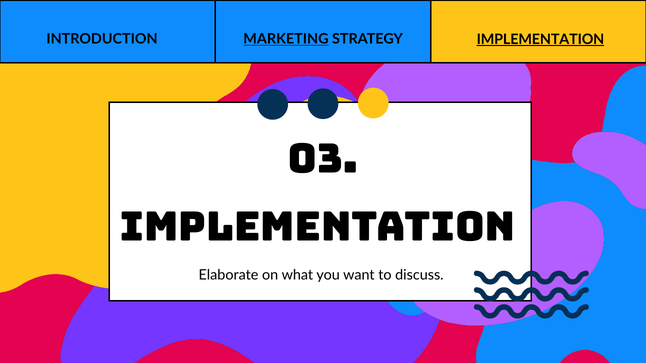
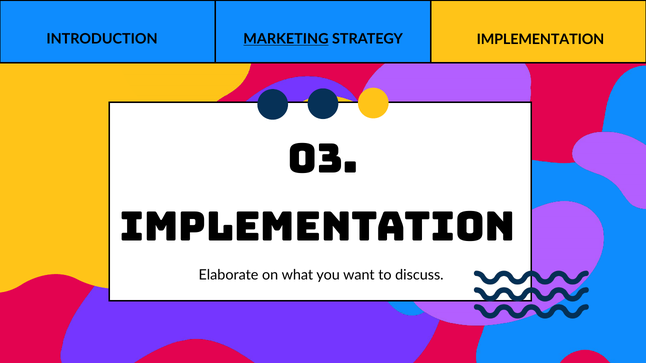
IMPLEMENTATION underline: present -> none (540, 39)
